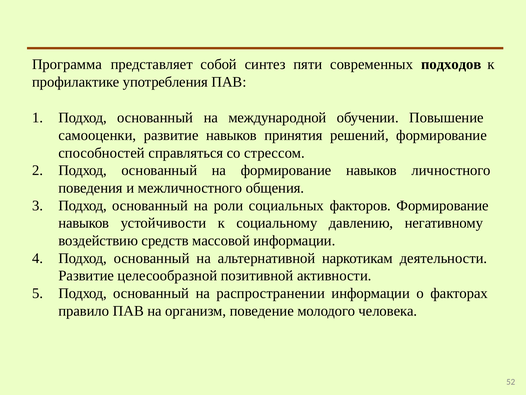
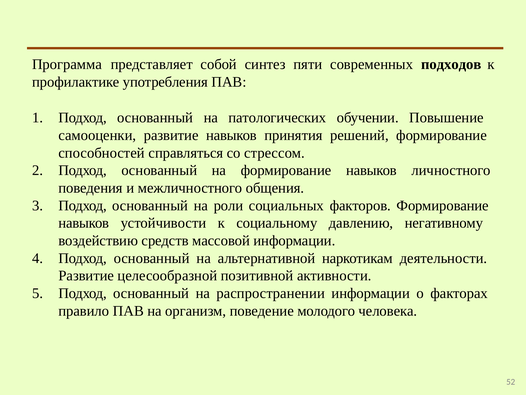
международной: международной -> патологических (277, 118)
